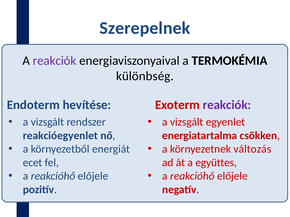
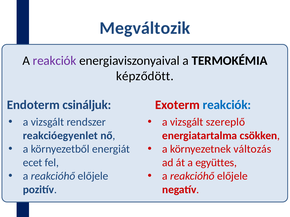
Szerepelnek: Szerepelnek -> Megváltozik (145, 28)
különbség: különbség -> képződött (145, 76)
hevítése: hevítése -> csináljuk (87, 105)
reakciók colour: purple -> blue (227, 105)
egyenlet: egyenlet -> szereplő (225, 122)
